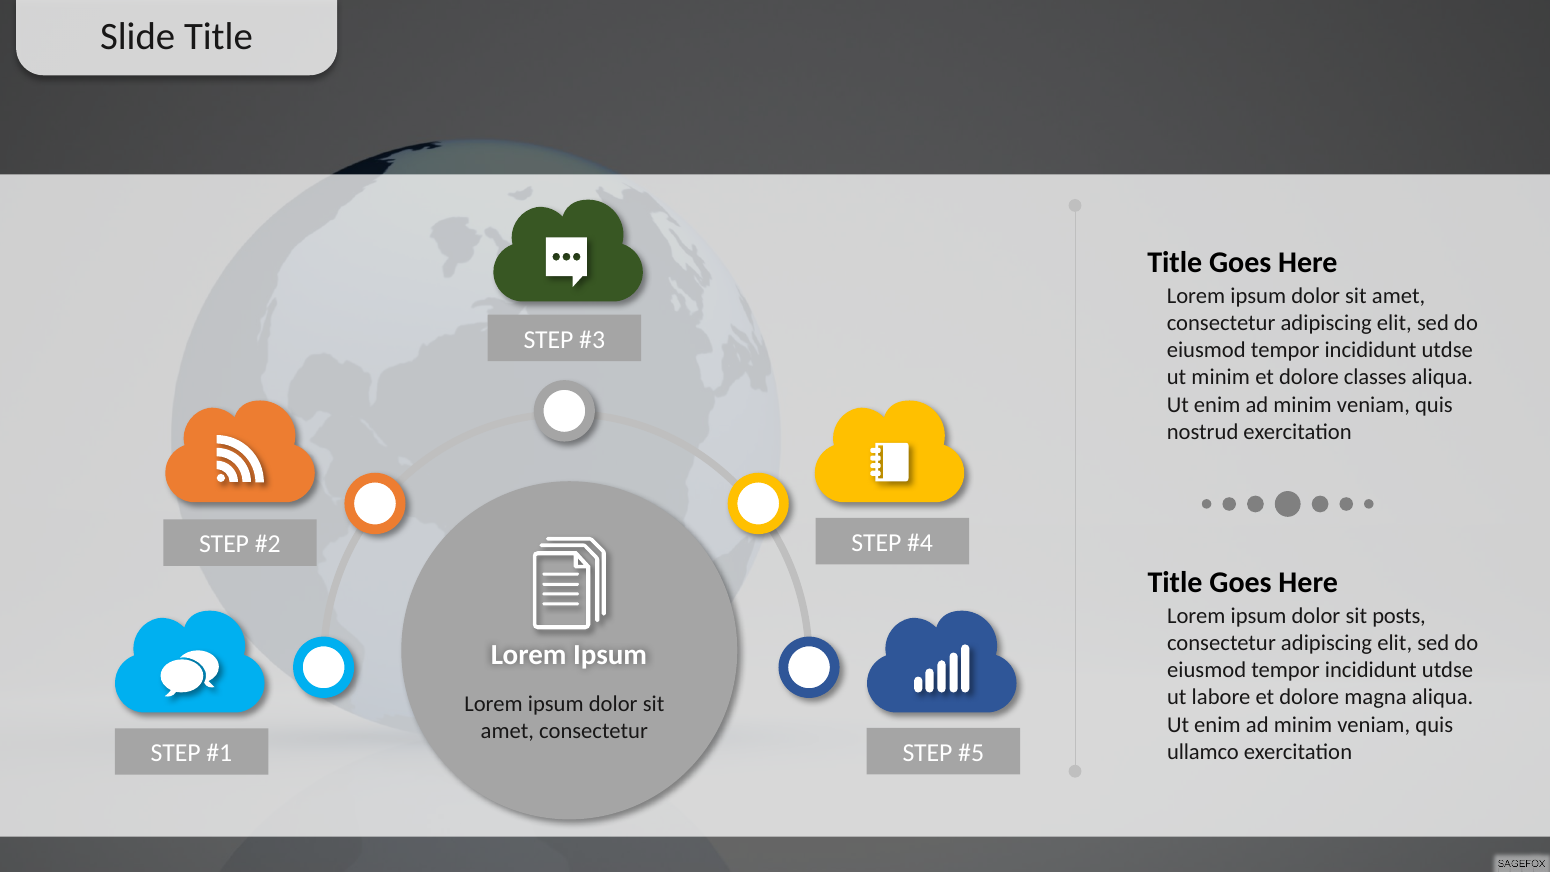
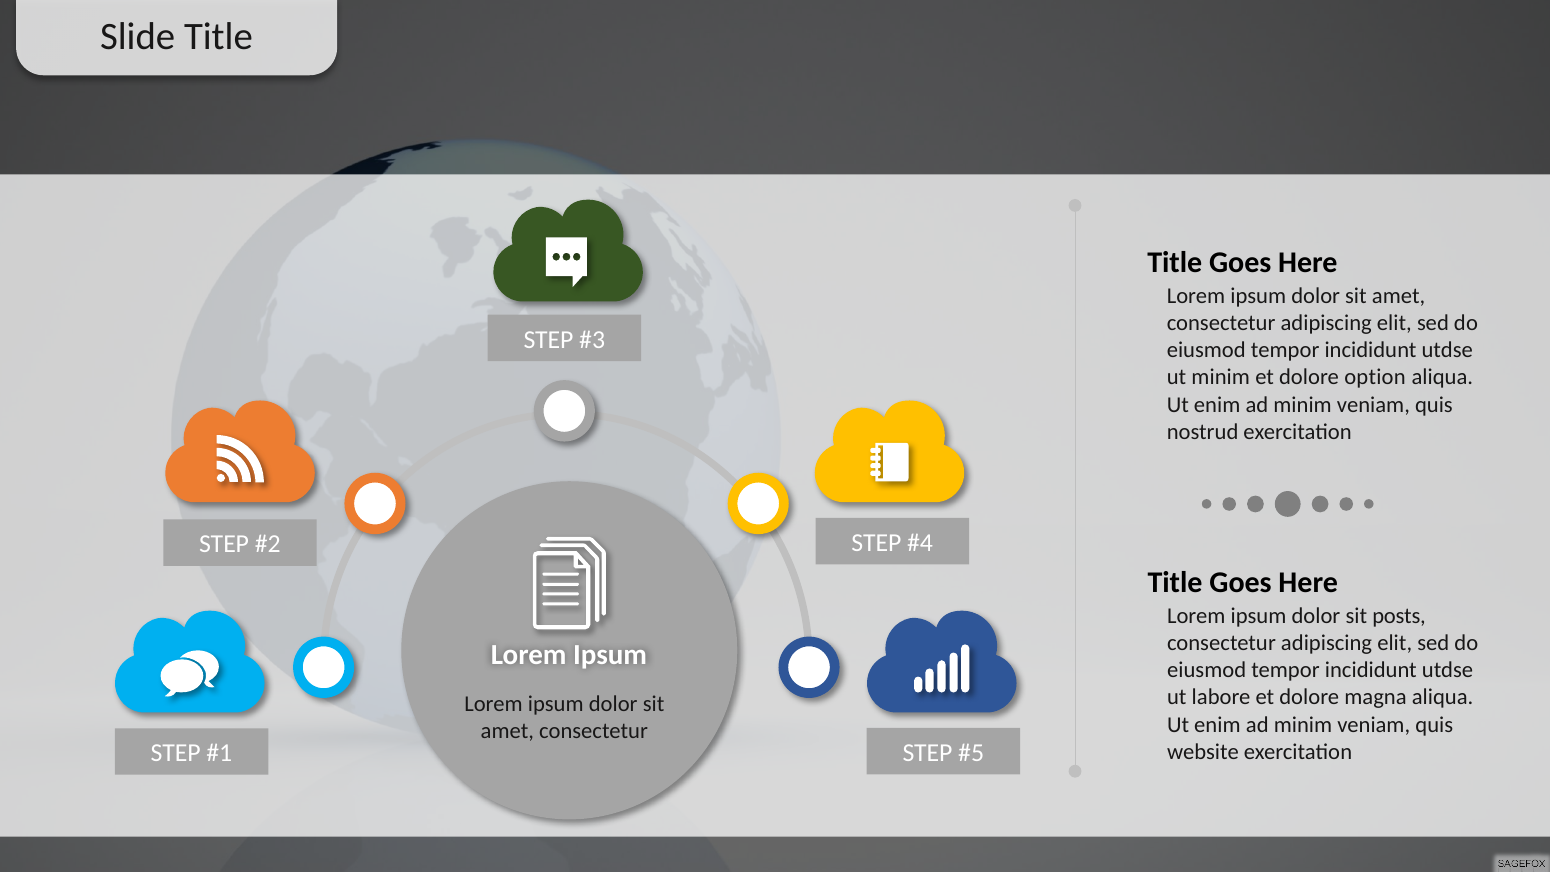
classes: classes -> option (1375, 377)
ullamco: ullamco -> website (1203, 752)
